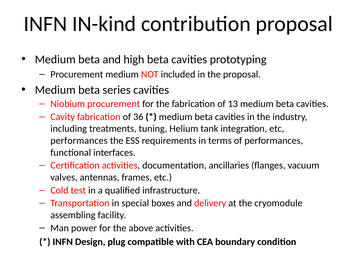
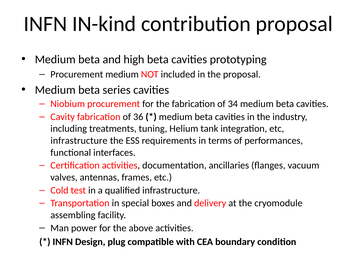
13: 13 -> 34 (233, 104)
performances: performances -> infrastructure (79, 140)
